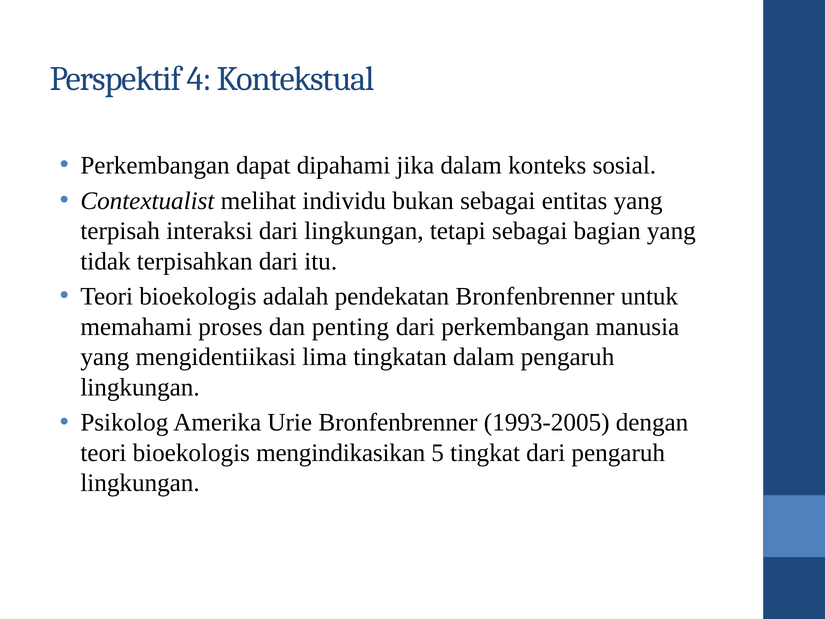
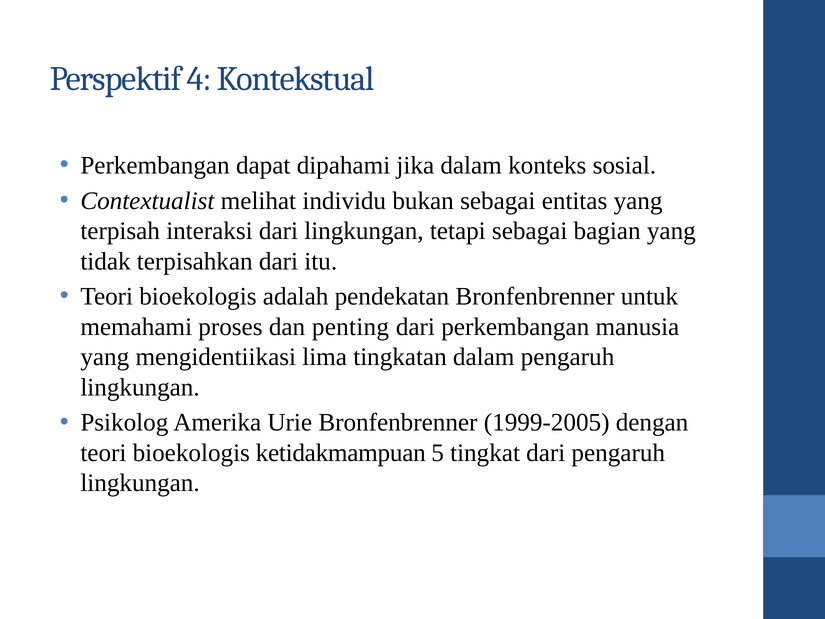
1993-2005: 1993-2005 -> 1999-2005 (547, 422)
mengindikasikan: mengindikasikan -> ketidakmampuan (341, 453)
